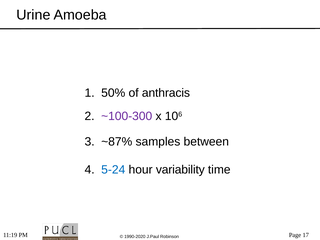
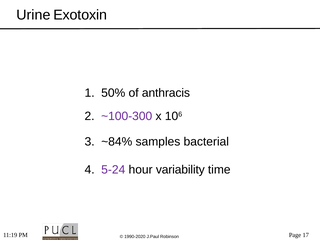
Amoeba: Amoeba -> Exotoxin (80, 15)
~87%: ~87% -> ~84% (117, 142)
between: between -> bacterial (206, 142)
5-24 colour: blue -> purple (113, 170)
